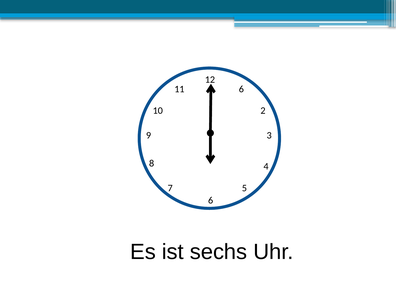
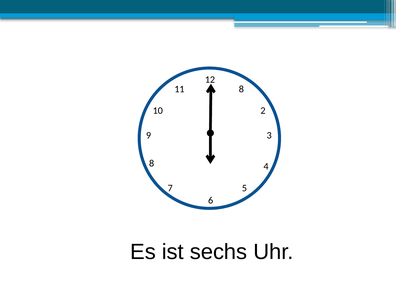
11 6: 6 -> 8 (241, 89)
